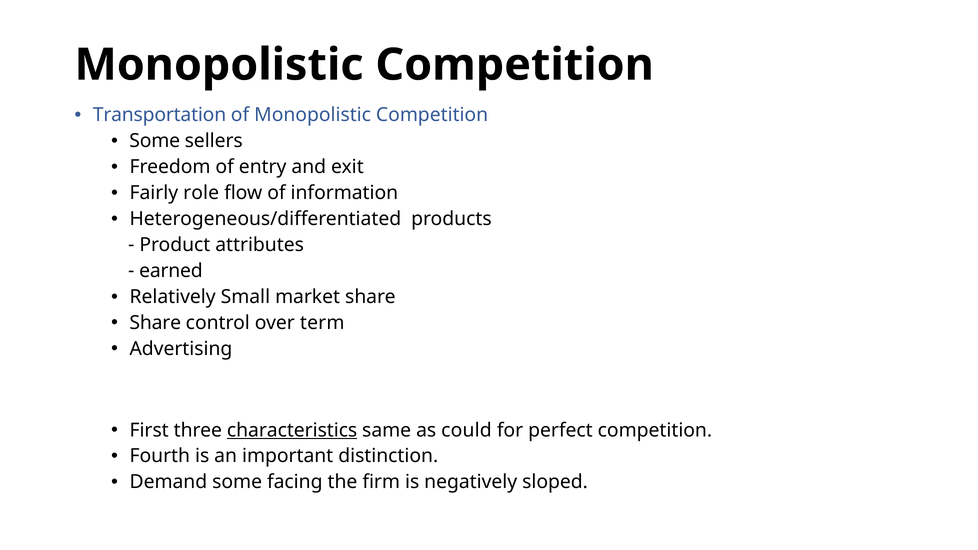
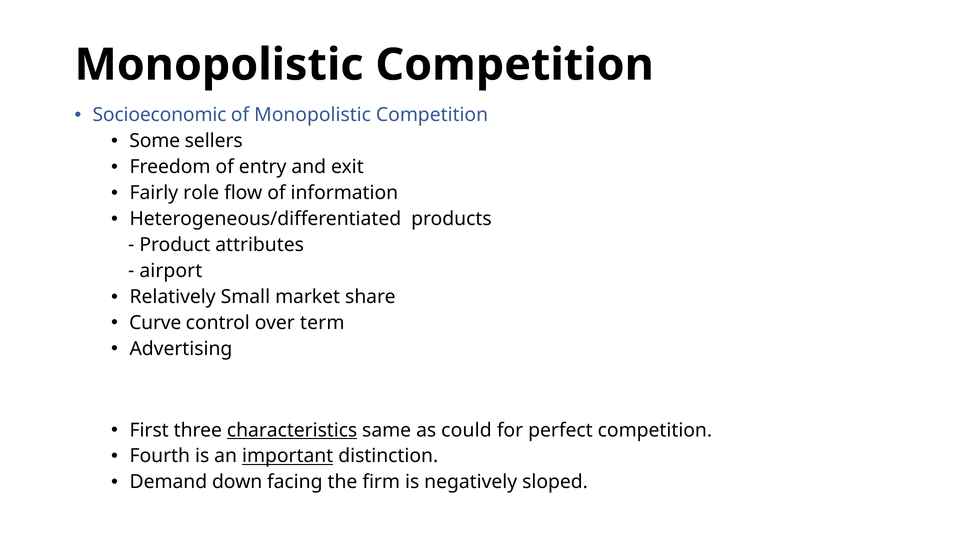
Transportation: Transportation -> Socioeconomic (160, 115)
earned: earned -> airport (171, 271)
Share: Share -> Curve (155, 323)
important underline: none -> present (288, 456)
Demand some: some -> down (237, 482)
